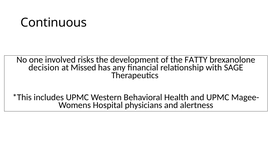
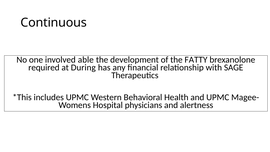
risks: risks -> able (86, 60)
decision: decision -> required (44, 68)
Missed: Missed -> During (83, 68)
